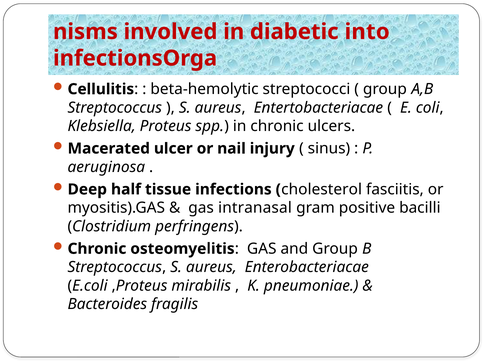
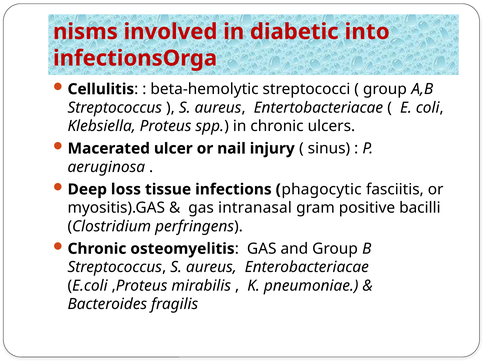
half: half -> loss (126, 189)
cholesterol: cholesterol -> phagocytic (322, 189)
